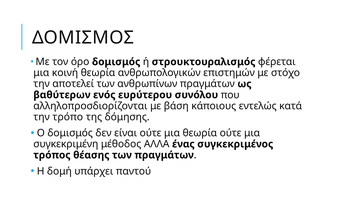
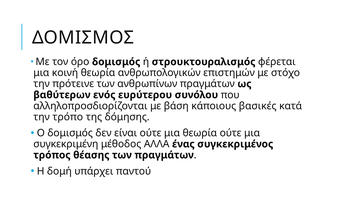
αποτελεί: αποτελεί -> πρότεινε (73, 84)
εντελώς: εντελώς -> βασικές (258, 106)
